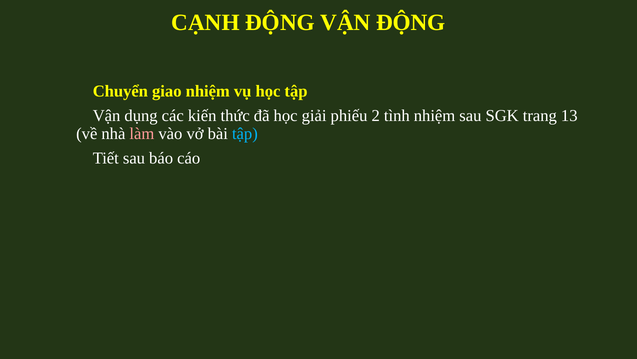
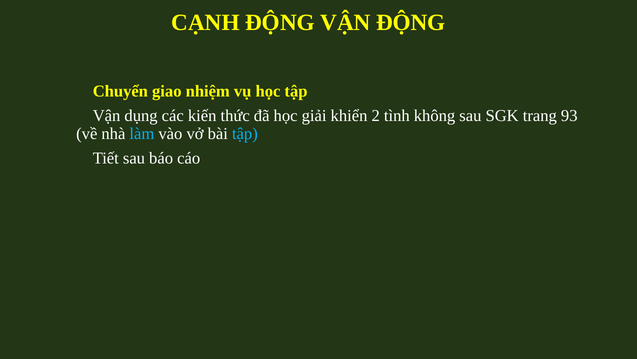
phiếu: phiếu -> khiển (349, 115)
tình nhiệm: nhiệm -> không (435, 115)
13: 13 -> 93 (569, 115)
làm colour: pink -> light blue (142, 133)
